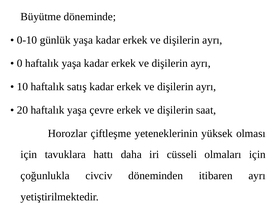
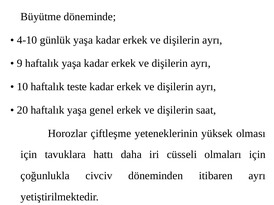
0-10: 0-10 -> 4-10 (27, 40)
0: 0 -> 9 (20, 63)
satış: satış -> teste (77, 87)
çevre: çevre -> genel (102, 110)
